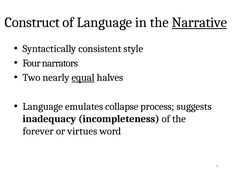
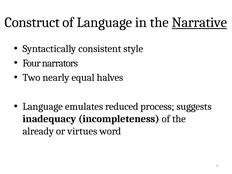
equal underline: present -> none (83, 78)
collapse: collapse -> reduced (122, 106)
forever: forever -> already (38, 131)
